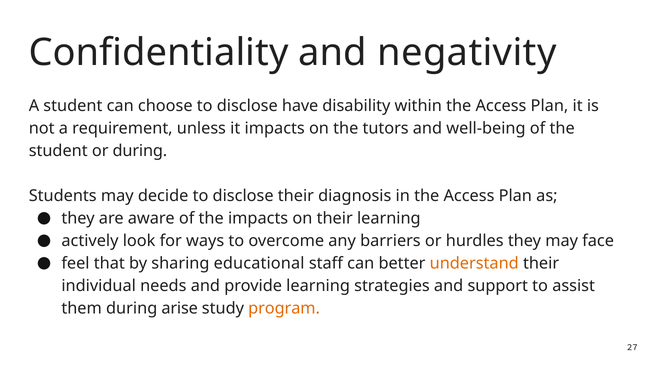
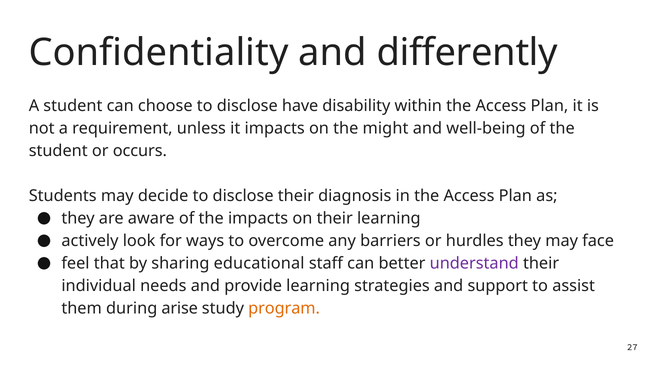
negativity: negativity -> differently (467, 53)
tutors: tutors -> might (386, 129)
or during: during -> occurs (140, 151)
understand colour: orange -> purple (474, 264)
